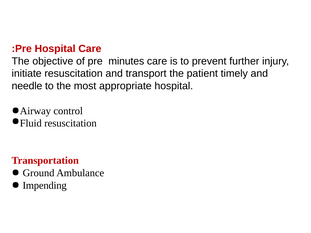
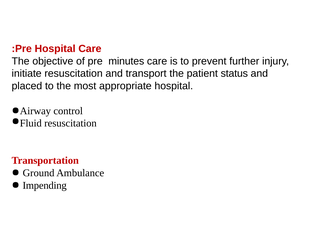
timely: timely -> status (234, 74)
needle: needle -> placed (27, 86)
